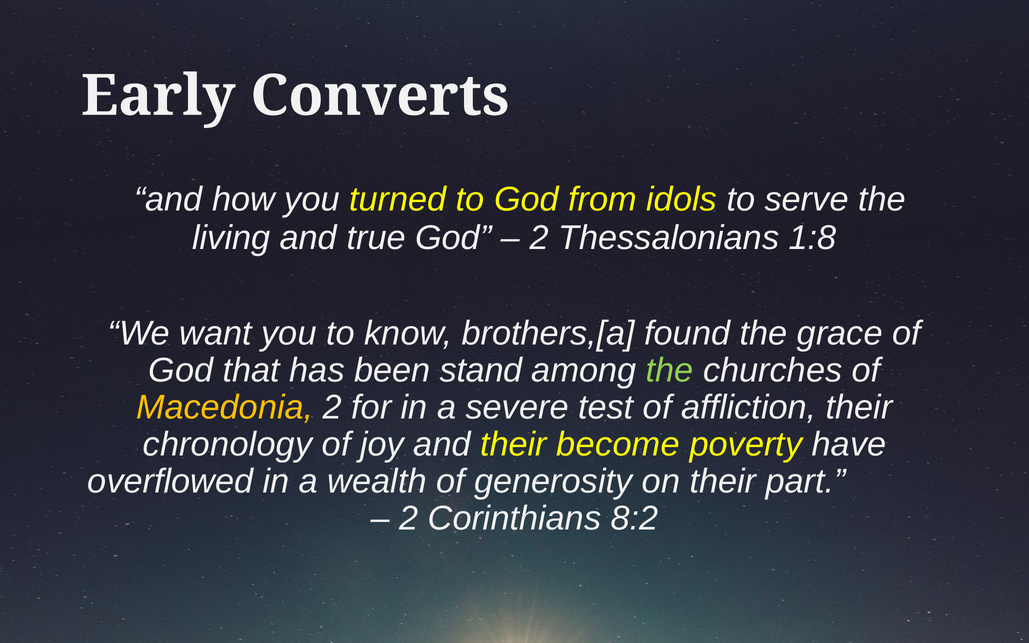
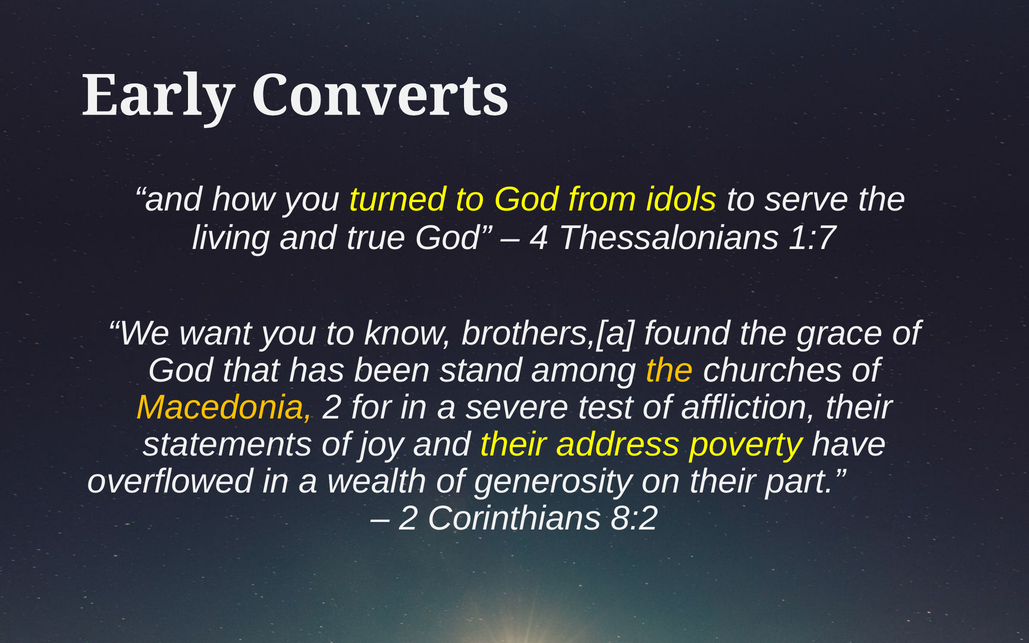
2: 2 -> 4 (539, 238)
1:8: 1:8 -> 1:7 (813, 238)
the colour: light green -> yellow (670, 370)
chronology: chronology -> statements (228, 444)
become: become -> address (618, 444)
